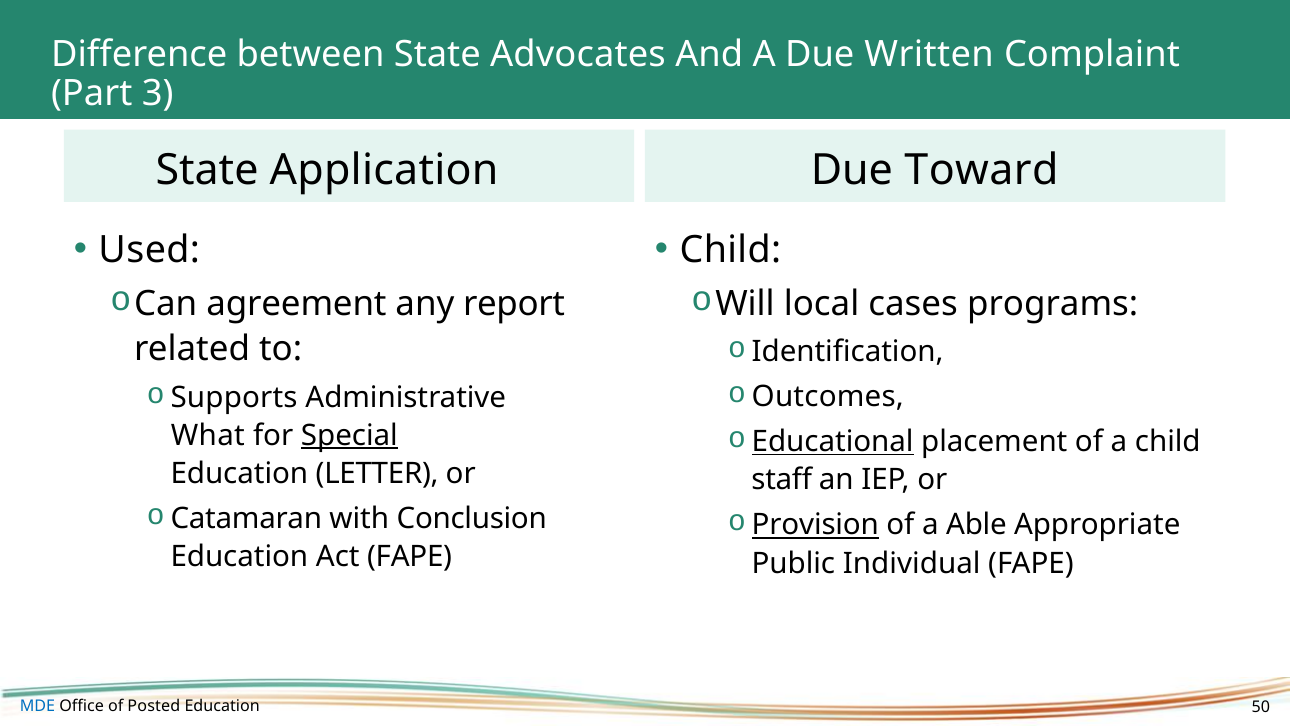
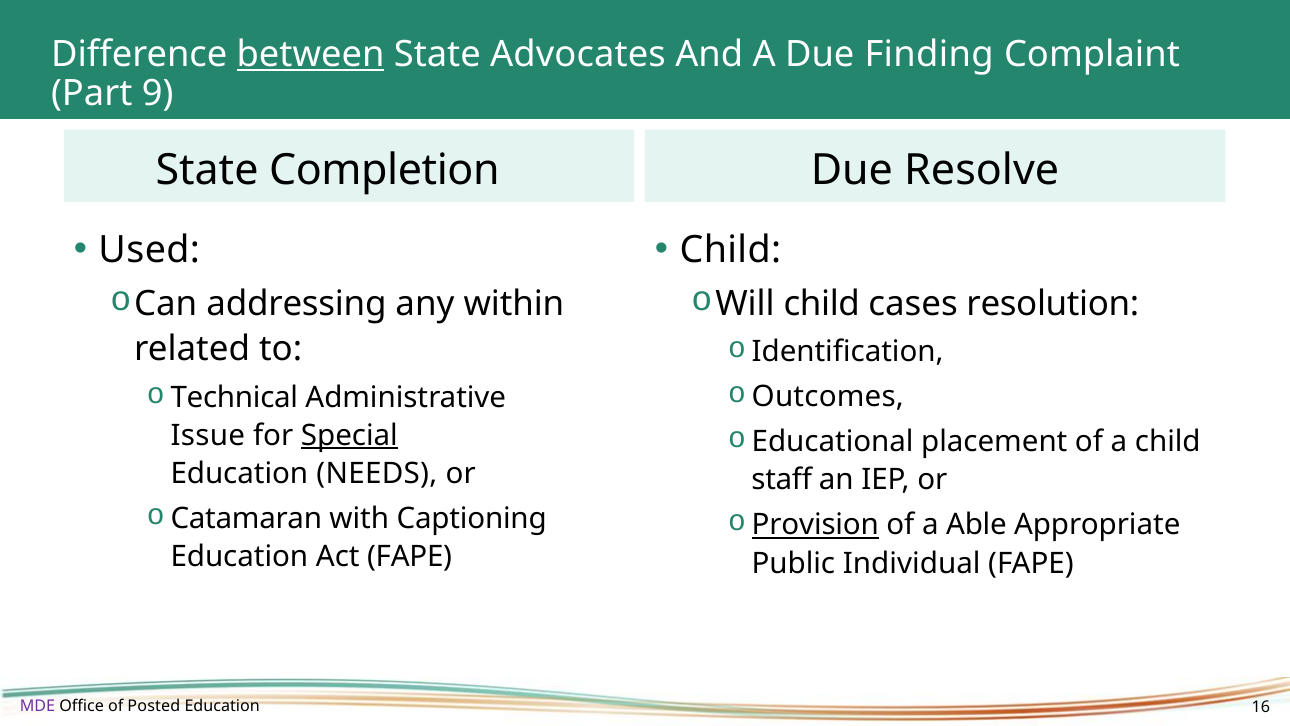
between underline: none -> present (311, 54)
Written: Written -> Finding (929, 54)
3: 3 -> 9 (158, 93)
Application: Application -> Completion (384, 171)
Toward: Toward -> Resolve (982, 171)
agreement: agreement -> addressing (297, 304)
report: report -> within (514, 304)
Will local: local -> child (822, 304)
programs: programs -> resolution (1053, 304)
Supports: Supports -> Technical (234, 397)
Educational underline: present -> none (833, 442)
What: What -> Issue (208, 435)
LETTER: LETTER -> NEEDS (377, 474)
Conclusion: Conclusion -> Captioning (472, 519)
MDE colour: blue -> purple (38, 706)
50: 50 -> 16 (1261, 707)
